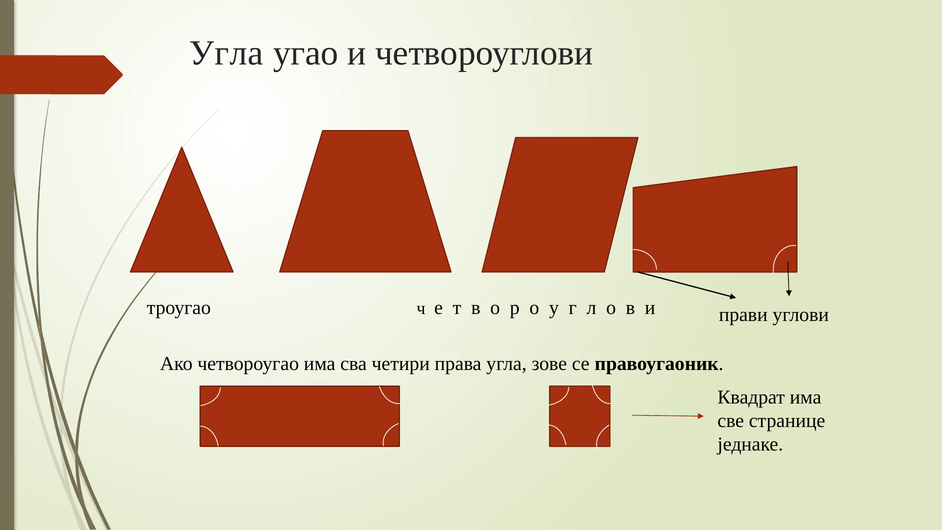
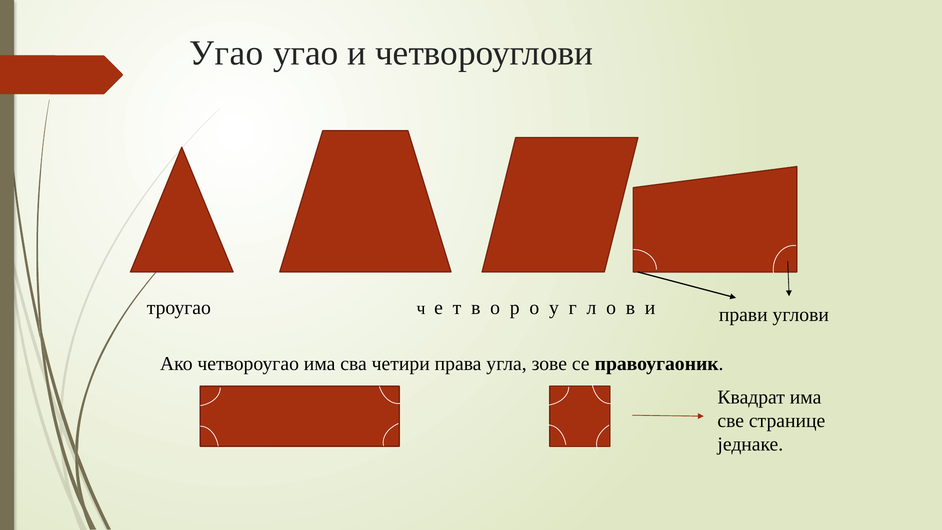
Угла: Угла -> Угао (226, 53)
